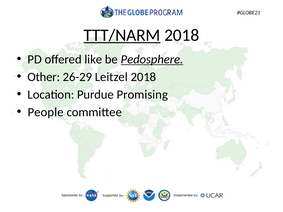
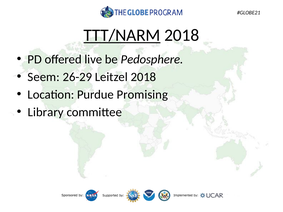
like: like -> live (93, 59)
Pedosphere underline: present -> none (152, 59)
Other: Other -> Seem (44, 77)
People: People -> Library (46, 112)
